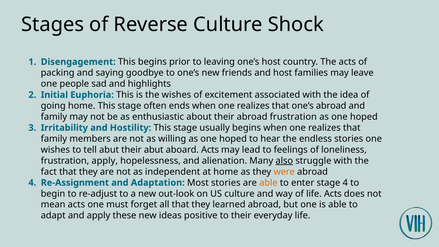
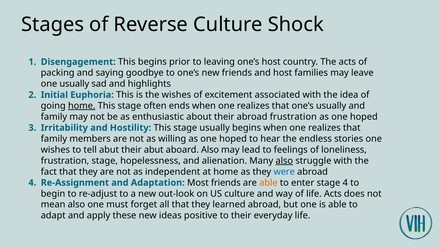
one people: people -> usually (74, 84)
home underline: none -> present (82, 106)
one’s abroad: abroad -> usually (331, 106)
aboard Acts: Acts -> Also (210, 150)
frustration apply: apply -> stage (105, 161)
were colour: orange -> blue (284, 172)
Most stories: stories -> friends (226, 183)
mean acts: acts -> also (76, 205)
